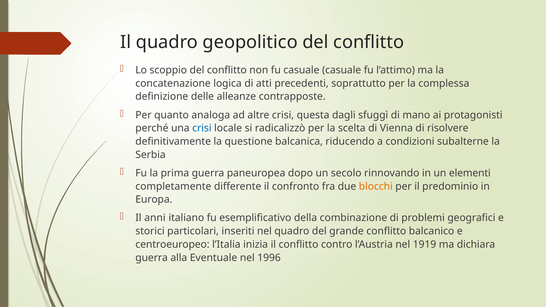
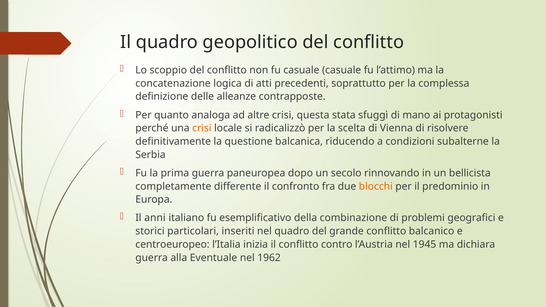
dagli: dagli -> stata (344, 115)
crisi colour: blue -> orange (202, 128)
elementi: elementi -> bellicista (470, 173)
1919: 1919 -> 1945 (425, 245)
1996: 1996 -> 1962 (269, 258)
